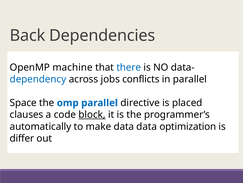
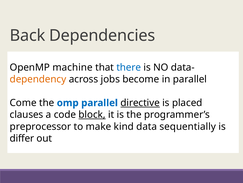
dependency colour: blue -> orange (38, 79)
conflicts: conflicts -> become (141, 79)
Space: Space -> Come (23, 103)
directive underline: none -> present (140, 103)
automatically: automatically -> preprocessor (40, 126)
make data: data -> kind (124, 126)
optimization: optimization -> sequentially (188, 126)
